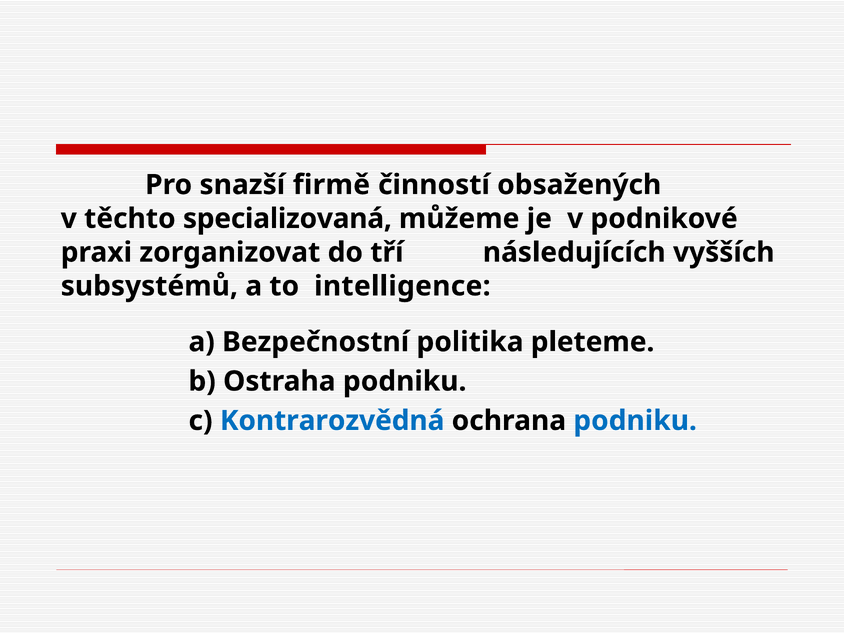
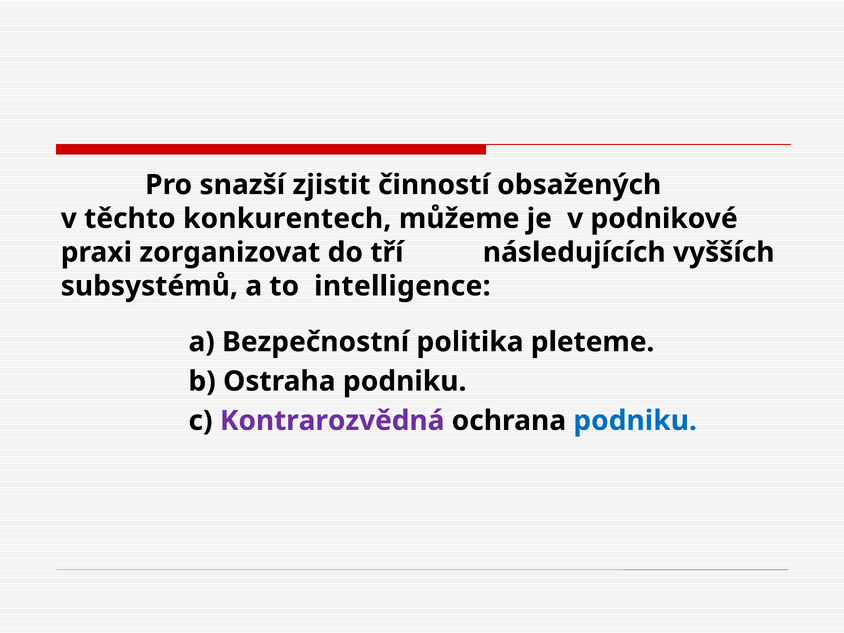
firmě: firmě -> zjistit (332, 185)
specializovaná: specializovaná -> konkurentech (287, 219)
Kontrarozvědná colour: blue -> purple (332, 421)
